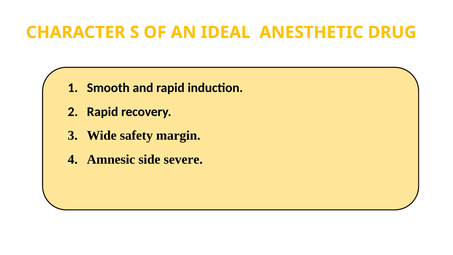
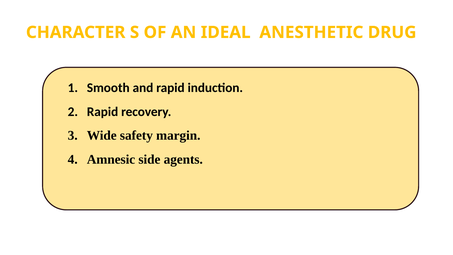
severe: severe -> agents (183, 159)
